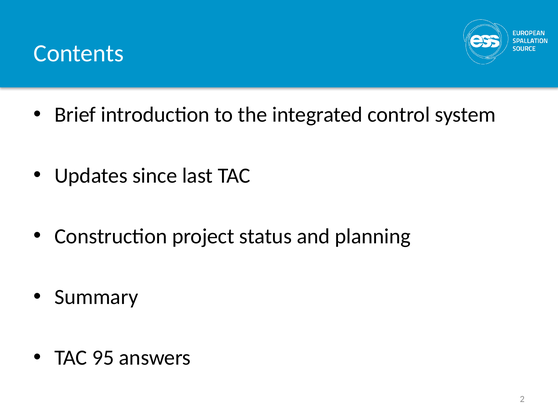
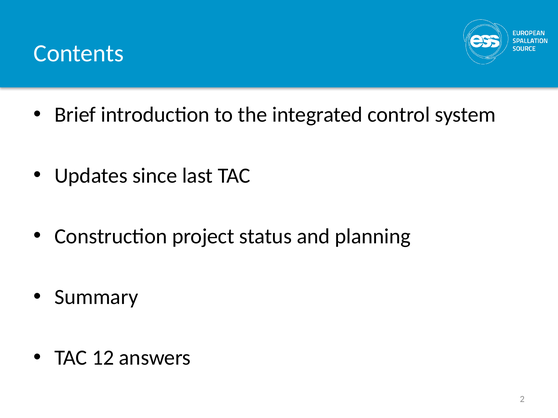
95: 95 -> 12 (103, 358)
